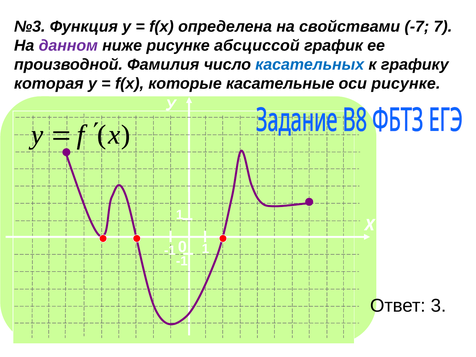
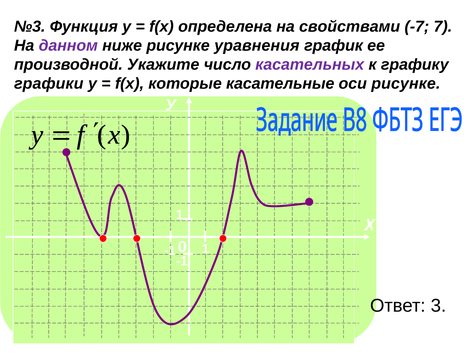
абсциссой: абсциссой -> уравнения (257, 46)
Фамилия: Фамилия -> Укажите (163, 65)
касательных colour: blue -> purple (310, 65)
которая: которая -> графики (49, 84)
